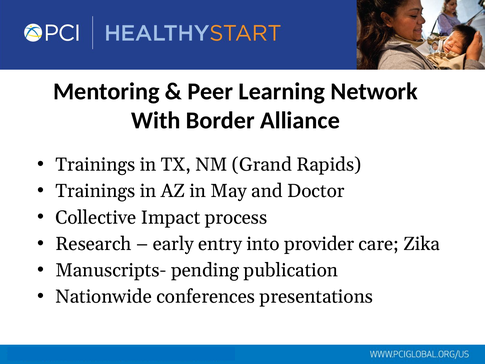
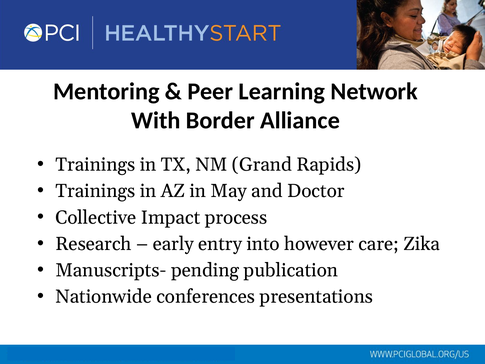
provider: provider -> however (319, 244)
